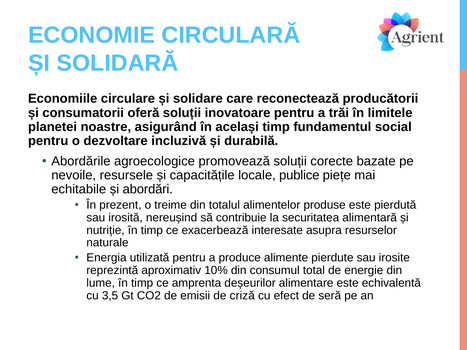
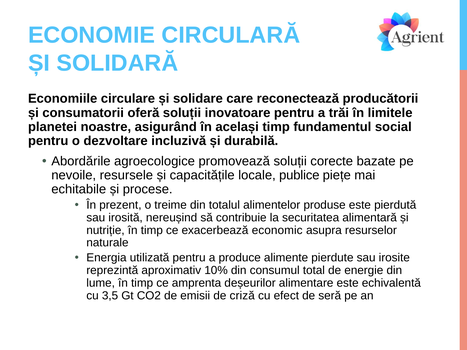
abordări: abordări -> procese (148, 189)
interesate: interesate -> economic (277, 230)
